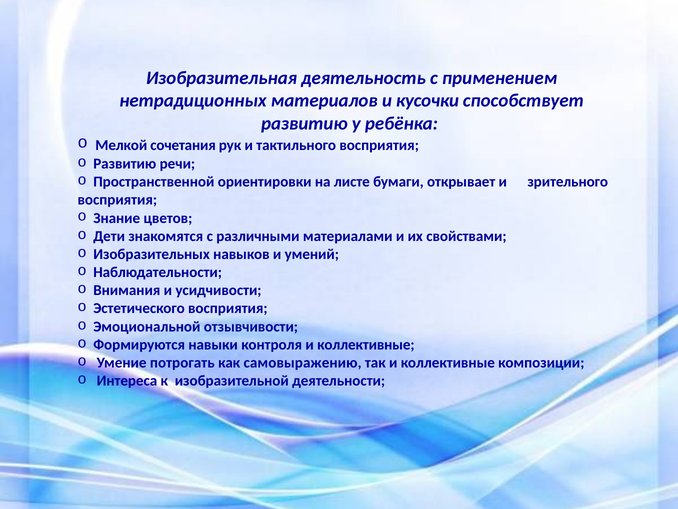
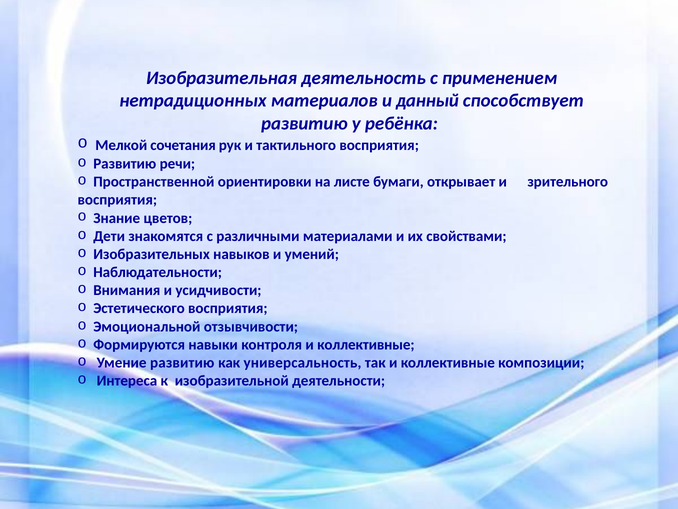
кусочки: кусочки -> данный (427, 101)
Умение потрогать: потрогать -> развитию (182, 362)
самовыражению: самовыражению -> универсальность (303, 362)
